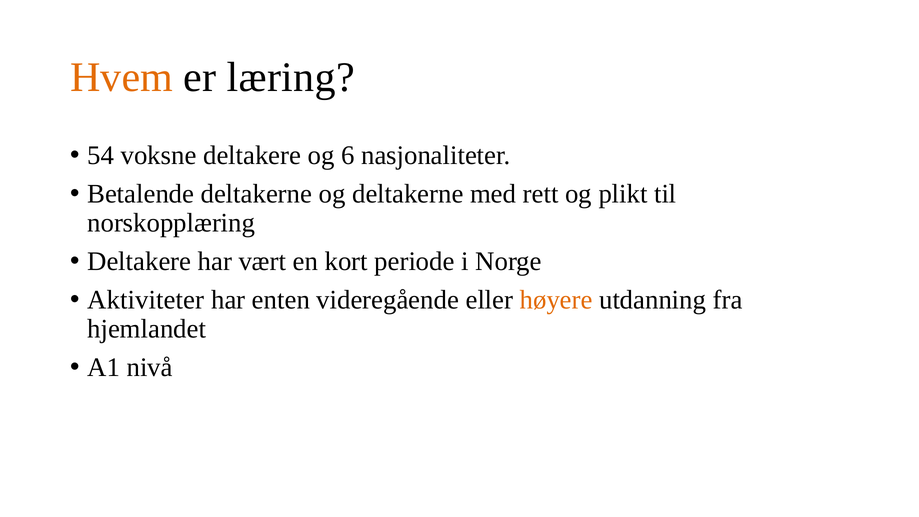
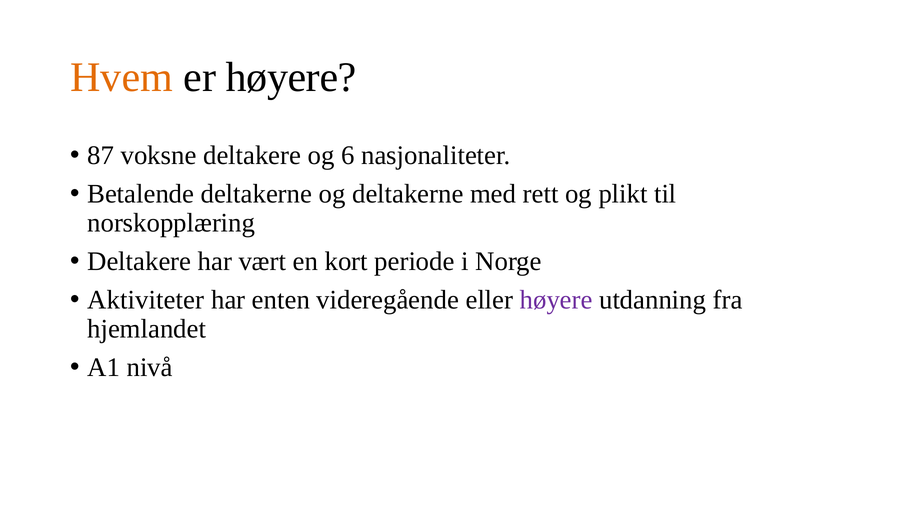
er læring: læring -> høyere (291, 77)
54: 54 -> 87 (101, 155)
høyere colour: orange -> purple (556, 300)
